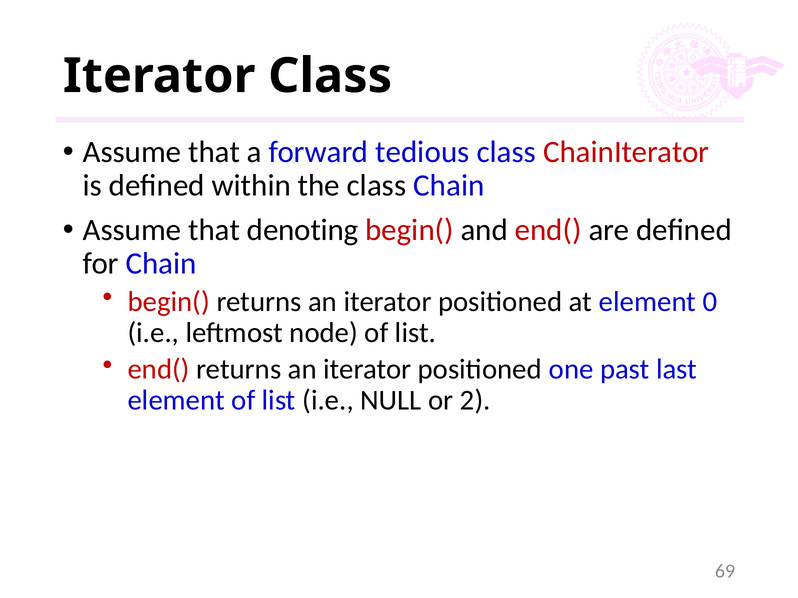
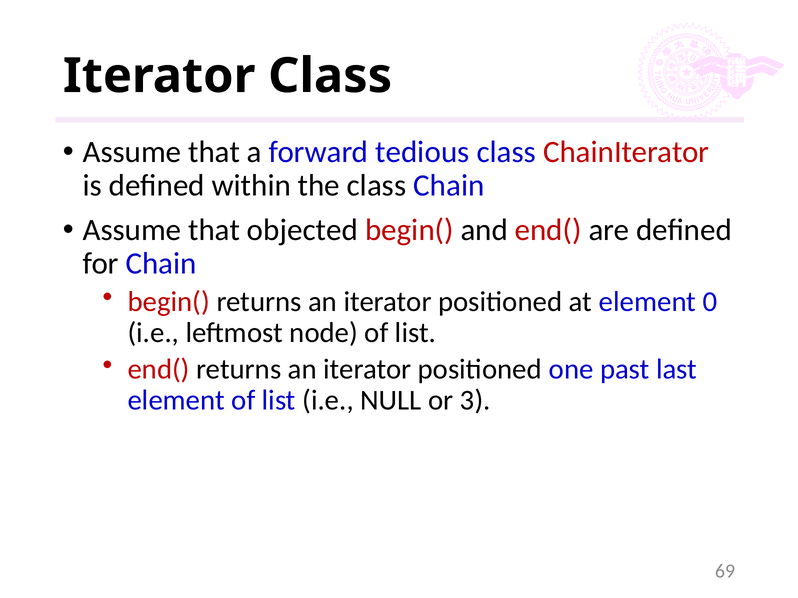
denoting: denoting -> objected (303, 230)
2: 2 -> 3 (475, 401)
